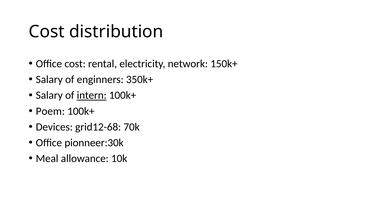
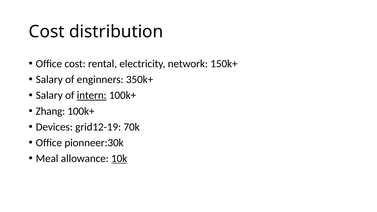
Poem: Poem -> Zhang (50, 111)
grid12-68: grid12-68 -> grid12-19 (98, 127)
10k underline: none -> present (119, 159)
